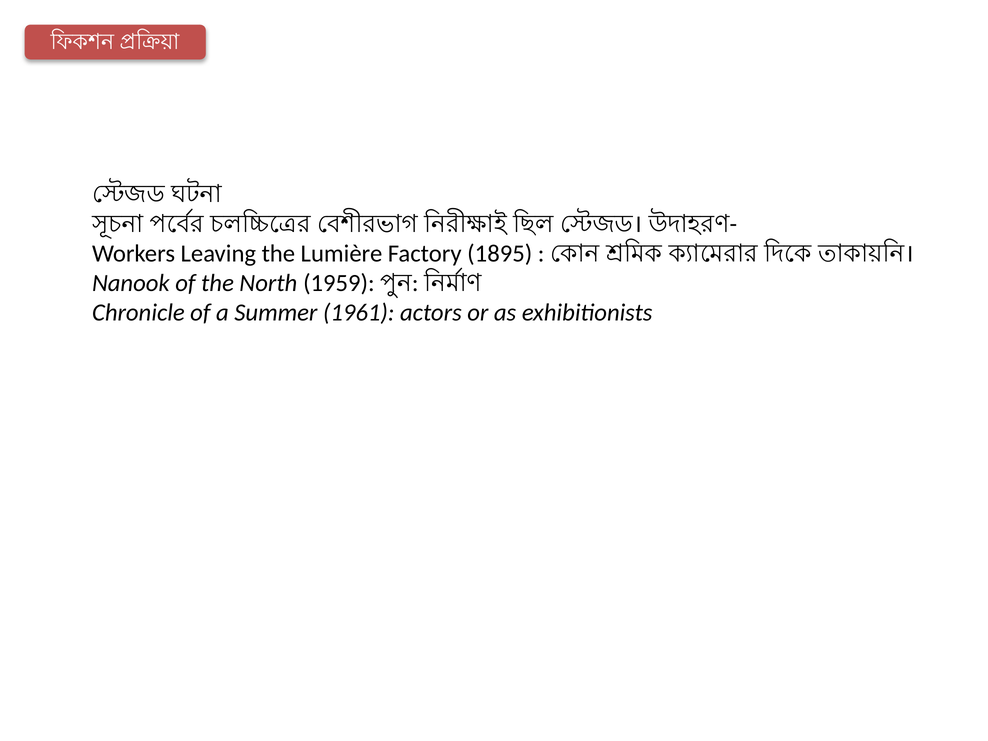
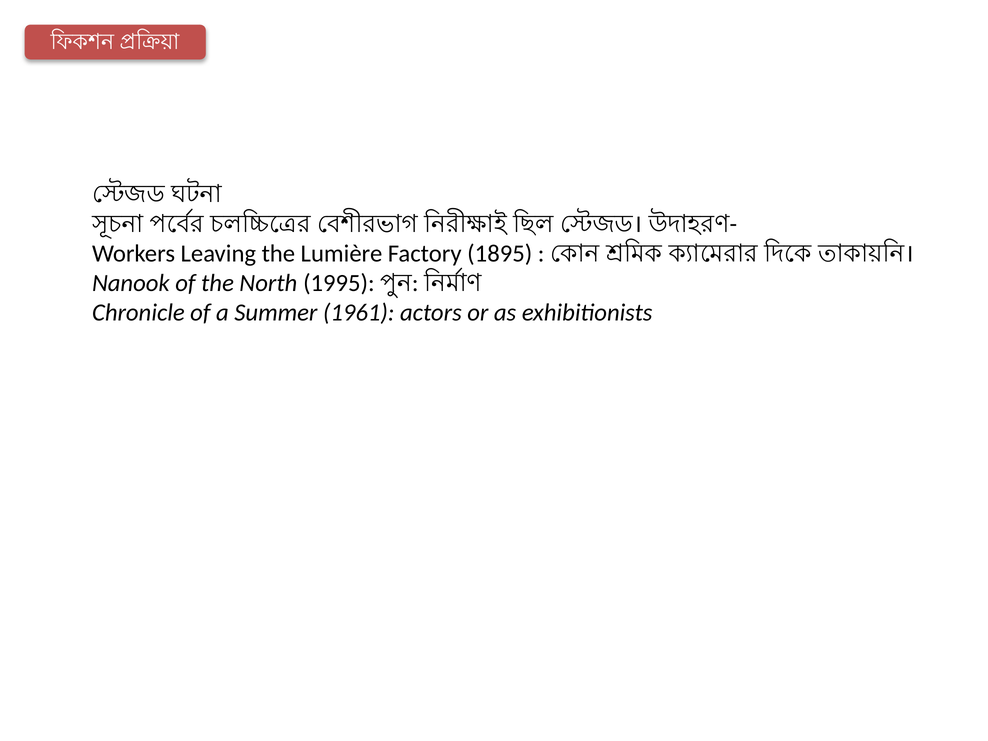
1959: 1959 -> 1995 (339, 283)
